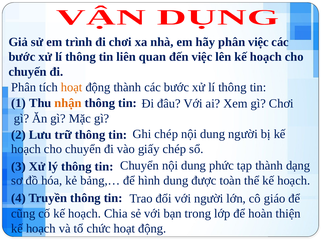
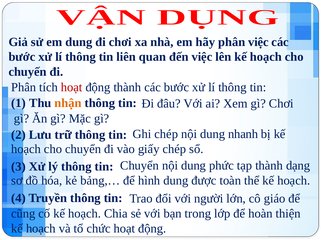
em trình: trình -> dung (79, 42)
hoạt colour: orange -> red (72, 88)
dung người: người -> nhanh (243, 135)
